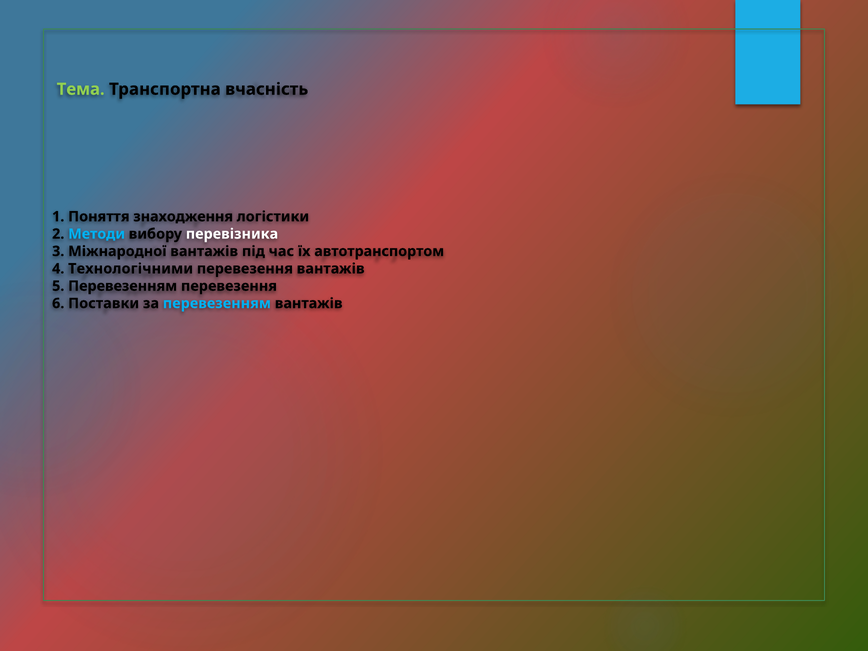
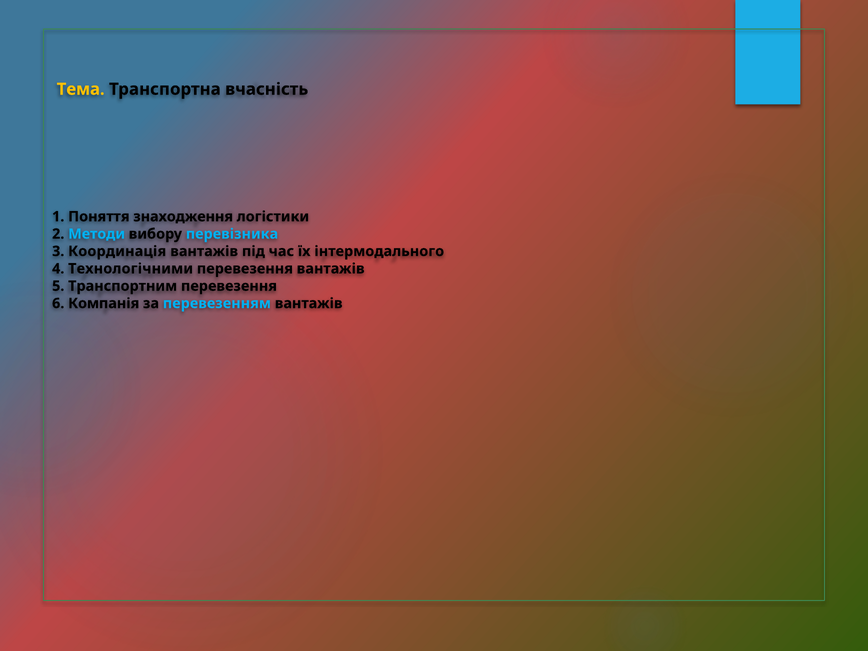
Тема colour: light green -> yellow (81, 89)
перевізника colour: white -> light blue (232, 234)
Міжнародної: Міжнародної -> Координація (117, 251)
автотранспортом: автотранспортом -> інтермодального (379, 251)
5 Перевезенням: Перевезенням -> Транспортним (123, 286)
Поставки: Поставки -> Компанія (104, 303)
